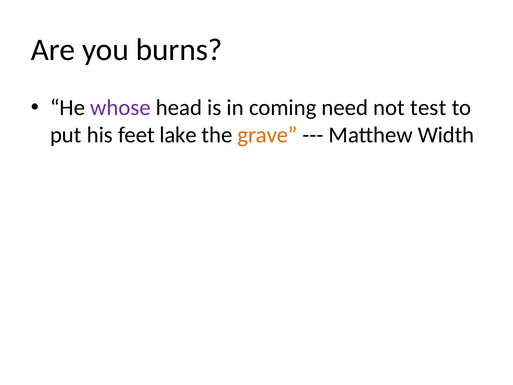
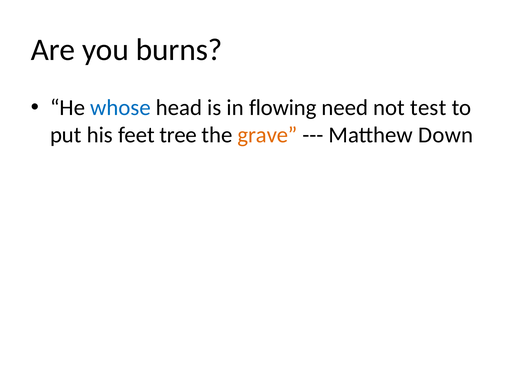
whose colour: purple -> blue (120, 108)
coming: coming -> flowing (283, 108)
lake: lake -> tree (178, 135)
Width: Width -> Down (446, 135)
